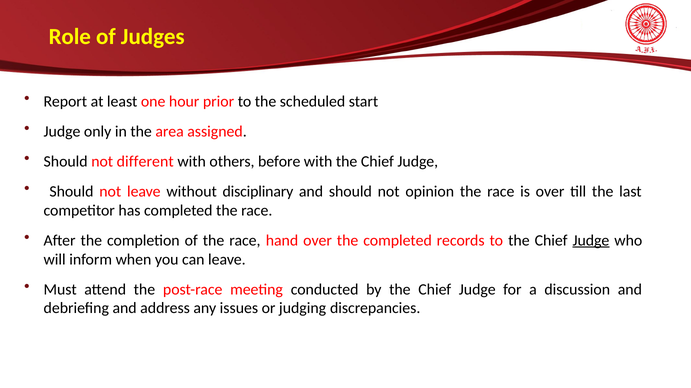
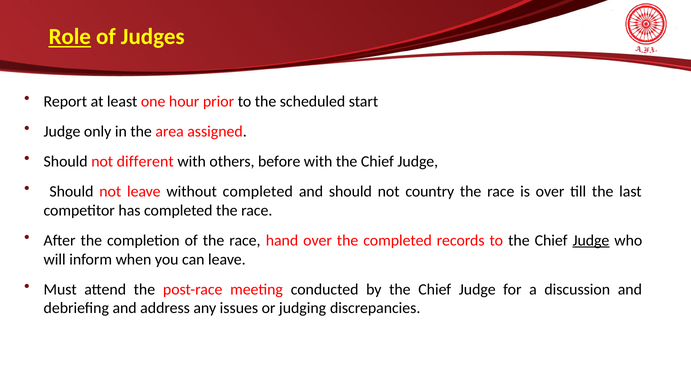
Role underline: none -> present (70, 37)
without disciplinary: disciplinary -> completed (258, 192)
opinion: opinion -> country (430, 192)
